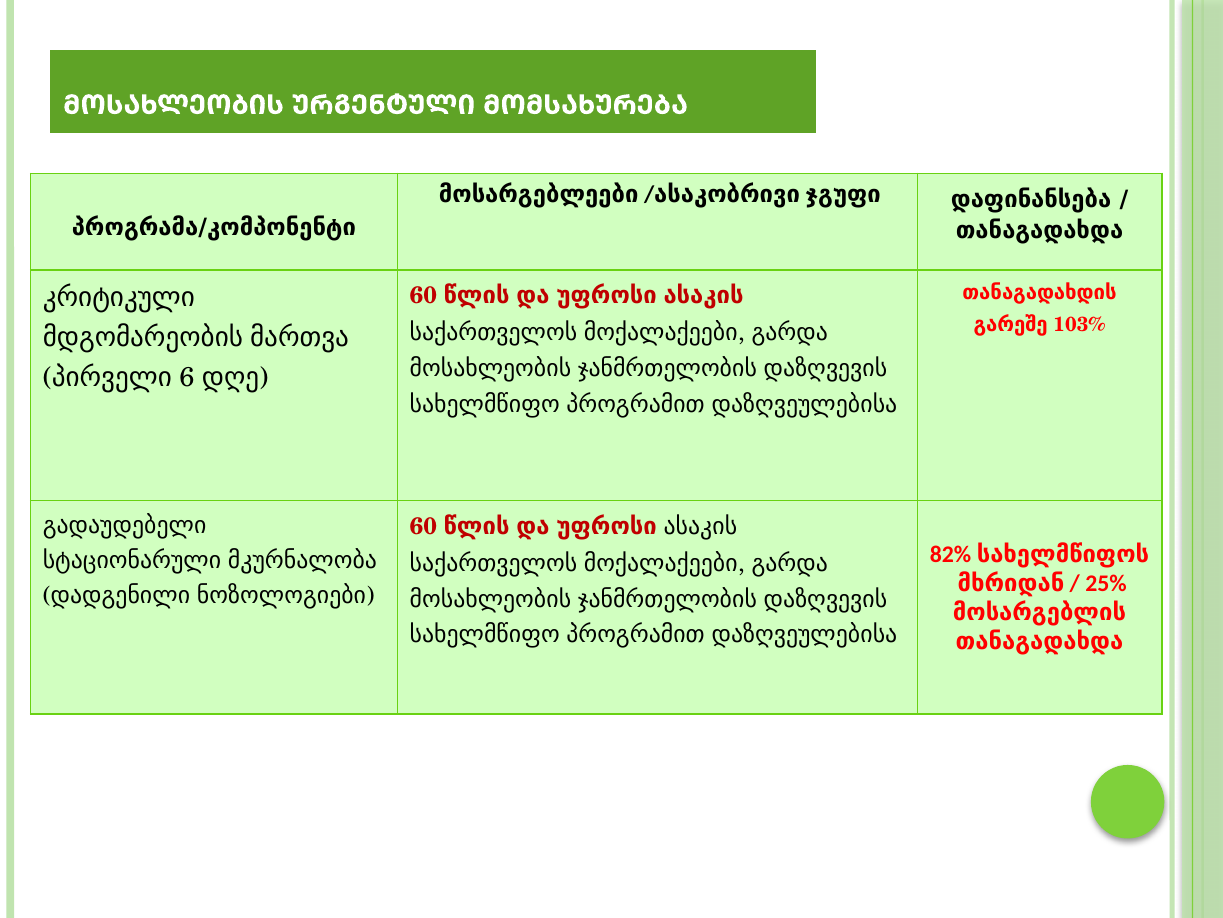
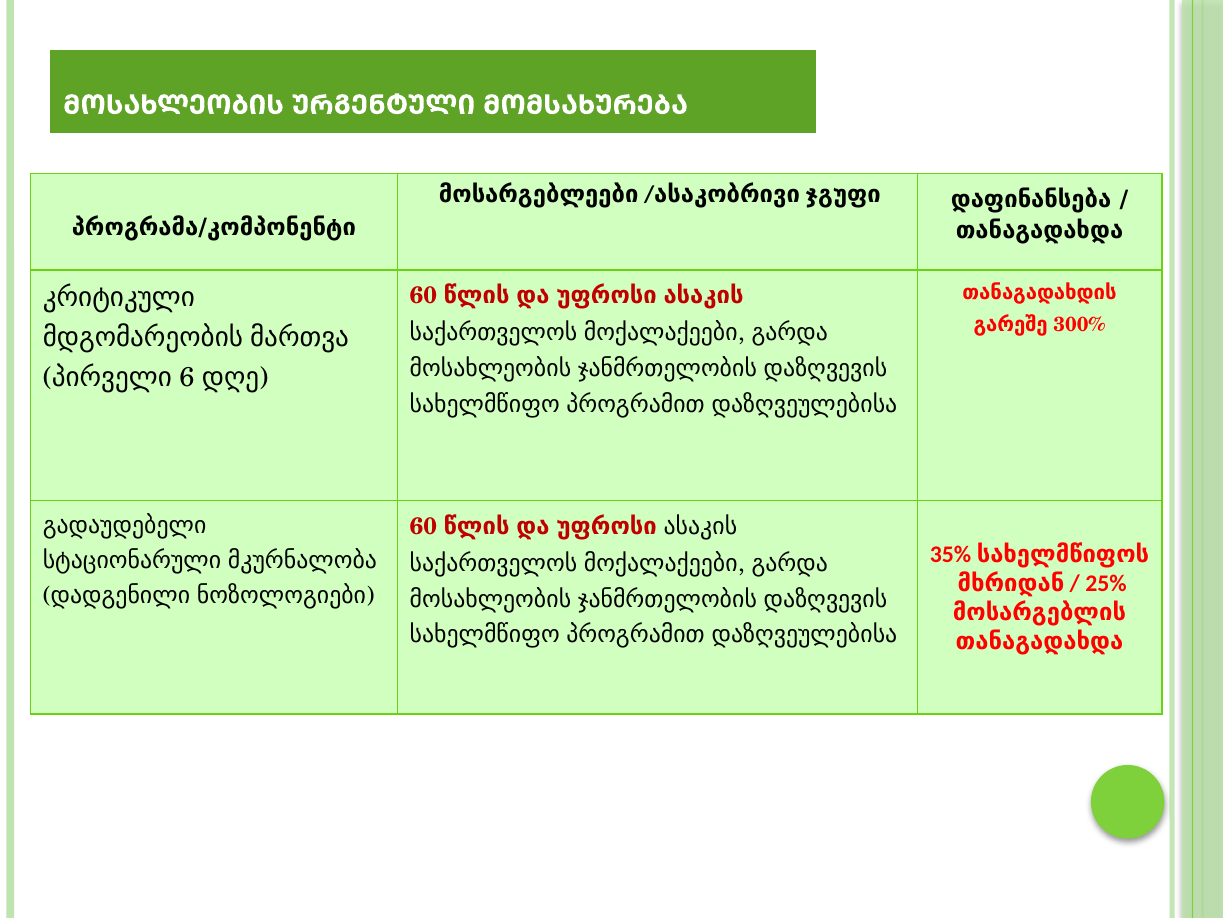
103%: 103% -> 300% (1079, 324)
82%: 82% -> 35% (951, 554)
